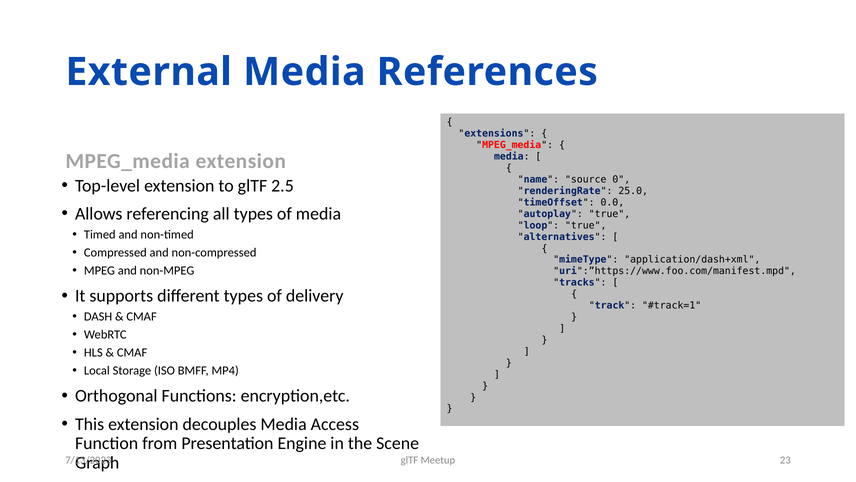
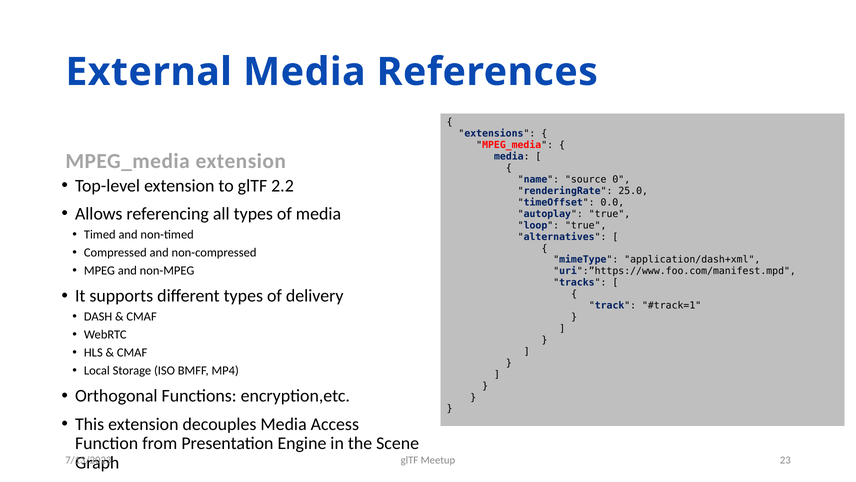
2.5: 2.5 -> 2.2 (282, 185)
